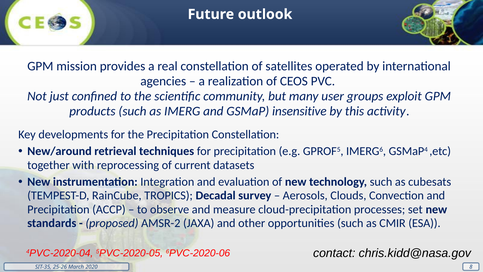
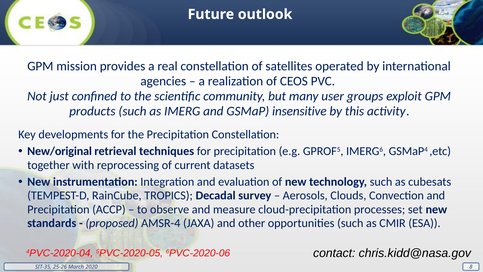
New/around: New/around -> New/original (60, 151)
AMSR-2: AMSR-2 -> AMSR-4 (161, 223)
